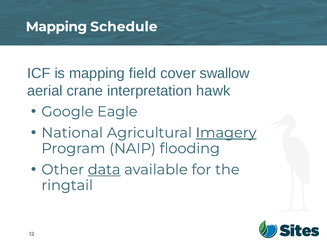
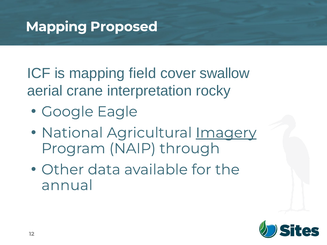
Schedule: Schedule -> Proposed (124, 27)
hawk: hawk -> rocky (213, 91)
flooding: flooding -> through (190, 149)
data underline: present -> none (104, 170)
ringtail: ringtail -> annual (67, 185)
